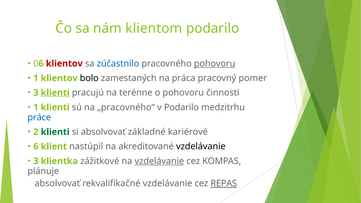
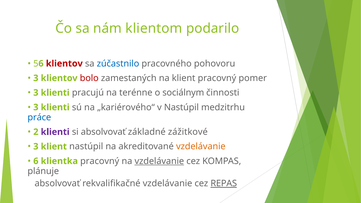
0: 0 -> 5 (36, 64)
pohovoru underline: present -> none (215, 64)
1: 1 -> 3 (36, 78)
bolo colour: black -> red (89, 78)
na práca: práca -> klient (184, 78)
klienti underline: present -> none (55, 93)
o pohovoru: pohovoru -> sociálnym (183, 93)
1: 1 -> 3 (36, 107)
„pracovného“: „pracovného“ -> „kariérového“ (126, 107)
v Podarilo: Podarilo -> Nastúpil (181, 107)
klienti colour: green -> purple (55, 132)
kariérové: kariérové -> zážitkové (188, 132)
6: 6 -> 3 (36, 147)
vzdelávanie colour: black -> orange (201, 147)
3: 3 -> 6 (36, 161)
klientka zážitkové: zážitkové -> pracovný (100, 161)
